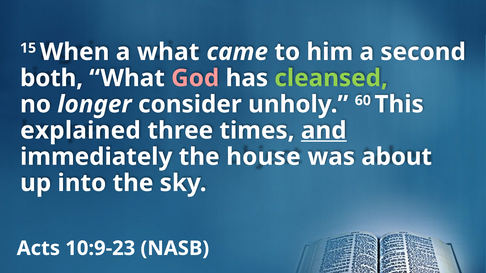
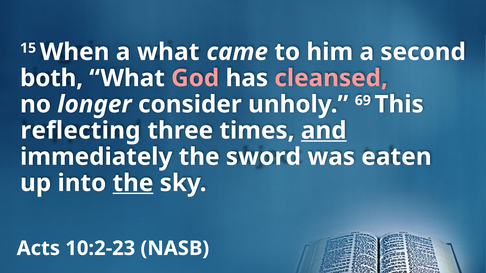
cleansed colour: light green -> pink (331, 78)
60: 60 -> 69 (363, 101)
explained: explained -> reflecting (80, 131)
house: house -> sword (263, 157)
about: about -> eaten (396, 157)
the underline: none -> present (133, 183)
10:9-23: 10:9-23 -> 10:2-23 (100, 249)
